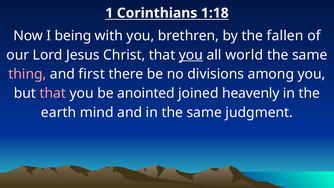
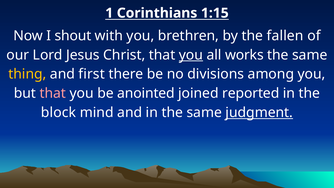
1:18: 1:18 -> 1:15 (215, 13)
being: being -> shout (73, 36)
world: world -> works (244, 55)
thing colour: pink -> yellow (27, 74)
heavenly: heavenly -> reported (251, 93)
earth: earth -> block (59, 112)
judgment underline: none -> present (259, 112)
